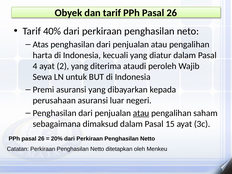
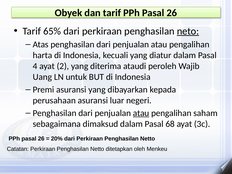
40%: 40% -> 65% (52, 31)
neto underline: none -> present (188, 31)
Sewa: Sewa -> Uang (42, 77)
15: 15 -> 68 (170, 124)
